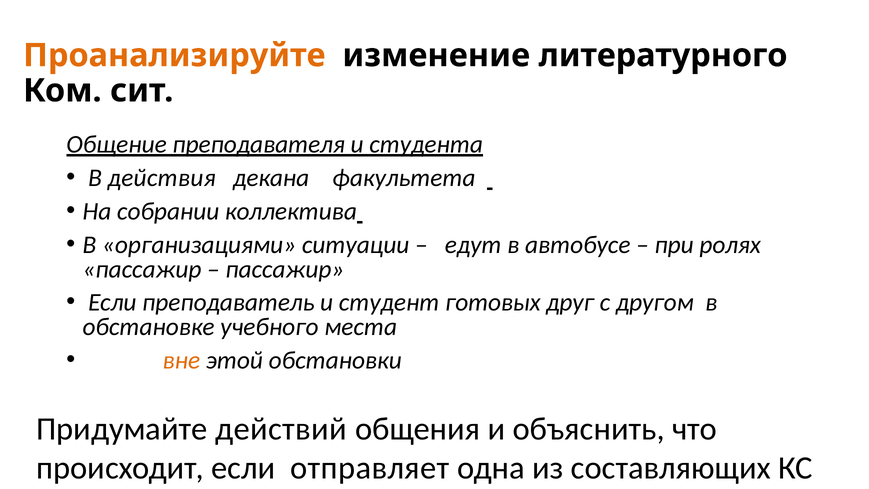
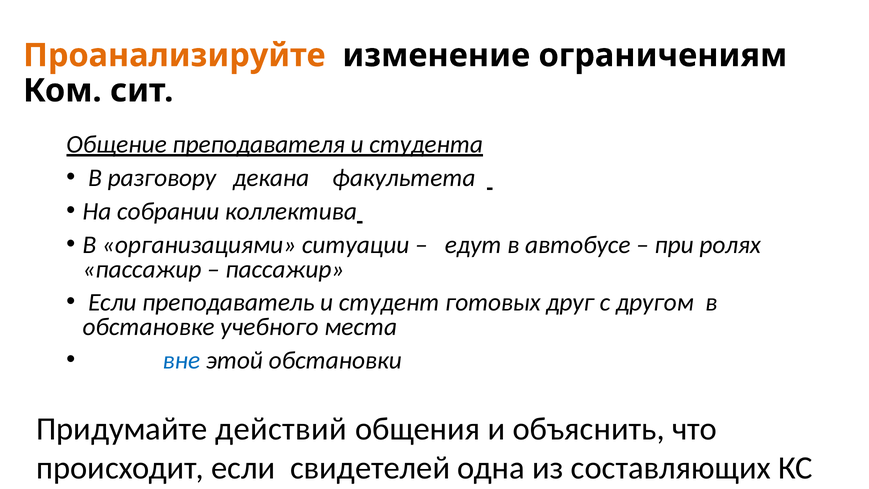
литературного: литературного -> ограничениям (663, 55)
действия: действия -> разговору (162, 178)
вне colour: orange -> blue (181, 360)
отправляет: отправляет -> свидетелей (370, 468)
